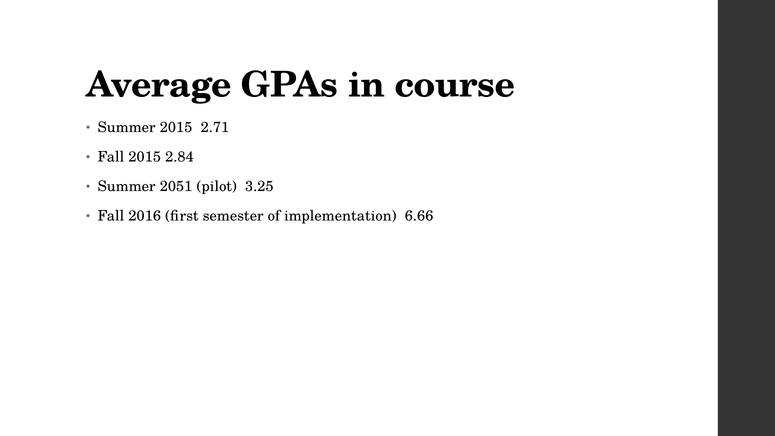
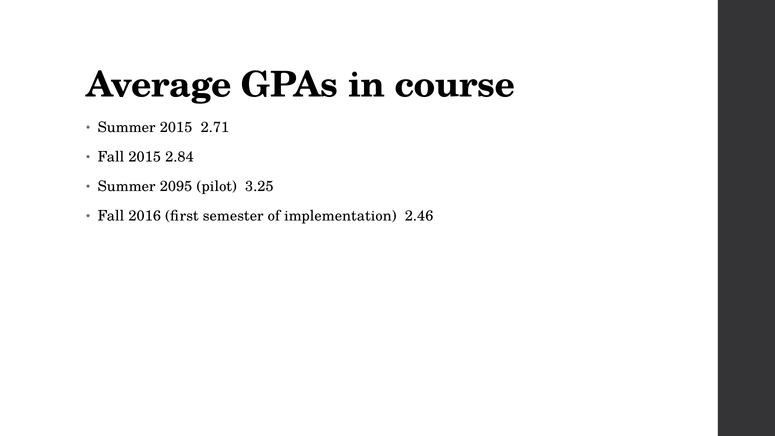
2051: 2051 -> 2095 (176, 187)
6.66: 6.66 -> 2.46 (419, 216)
